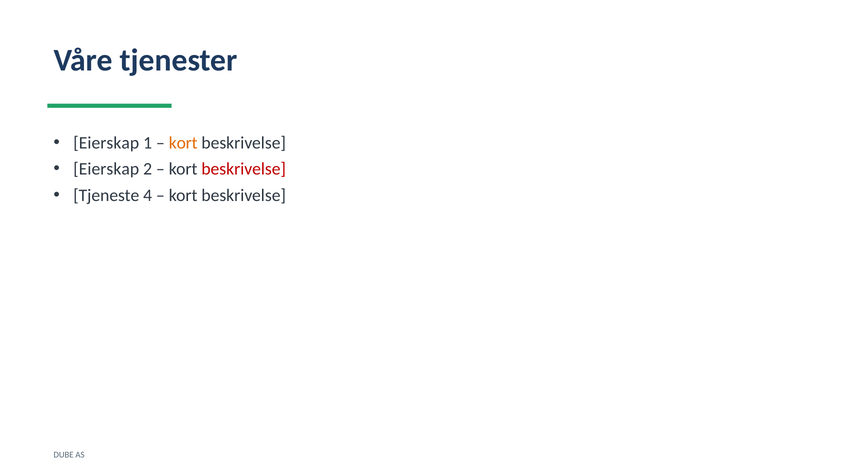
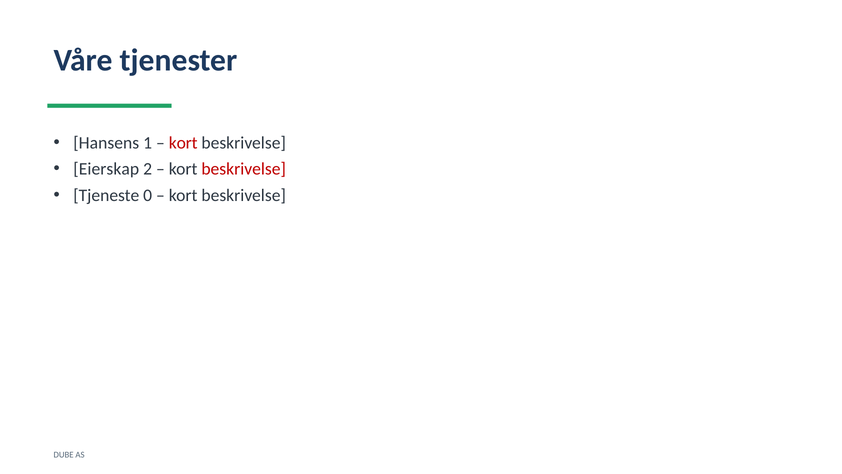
Eierskap: Eierskap -> Hansens (106, 143)
kort colour: orange -> red (183, 143)
4: 4 -> 0 (148, 195)
